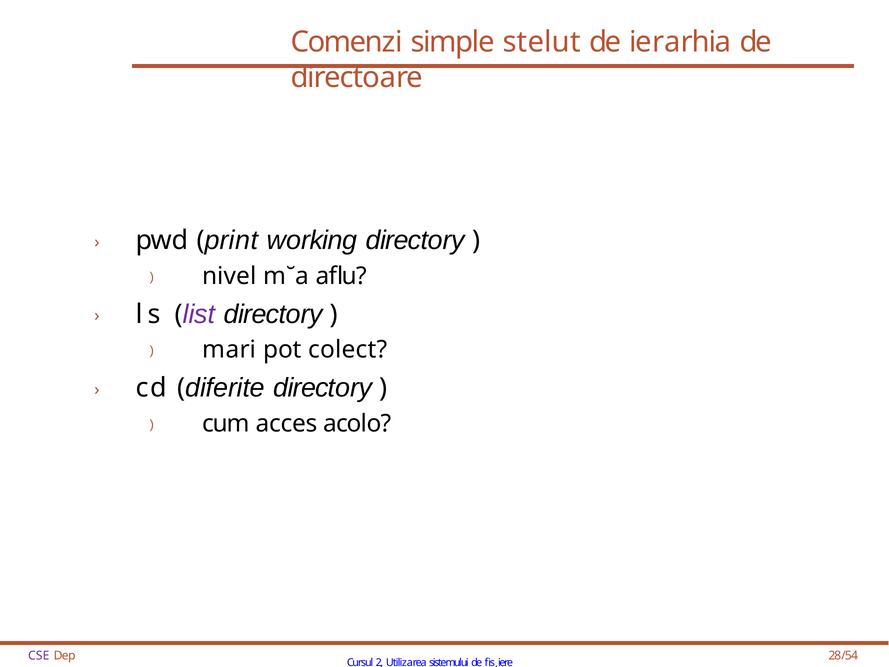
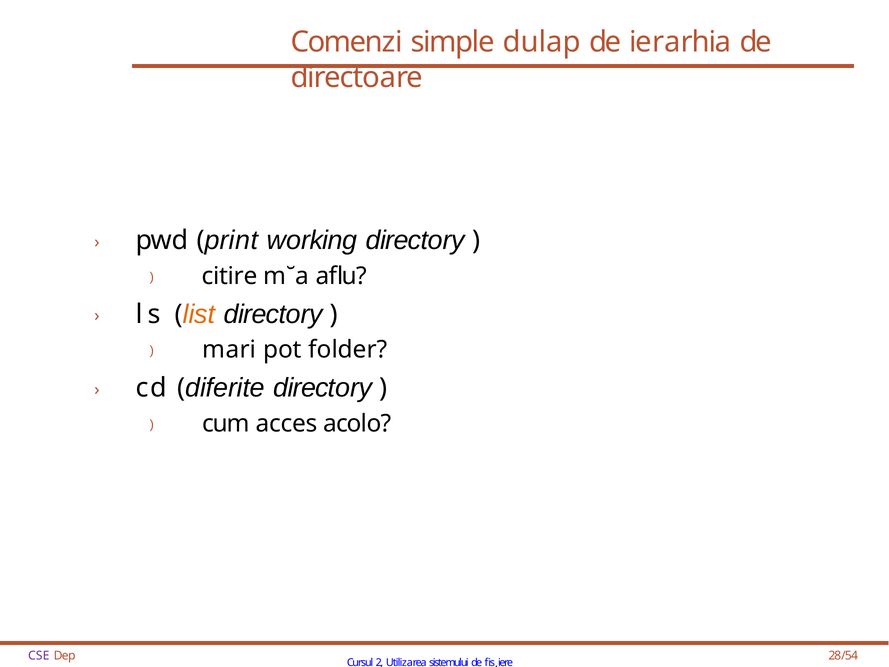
stelut: stelut -> dulap (542, 42)
nivel: nivel -> citire (230, 276)
list colour: purple -> orange (199, 314)
colect: colect -> folder (348, 350)
